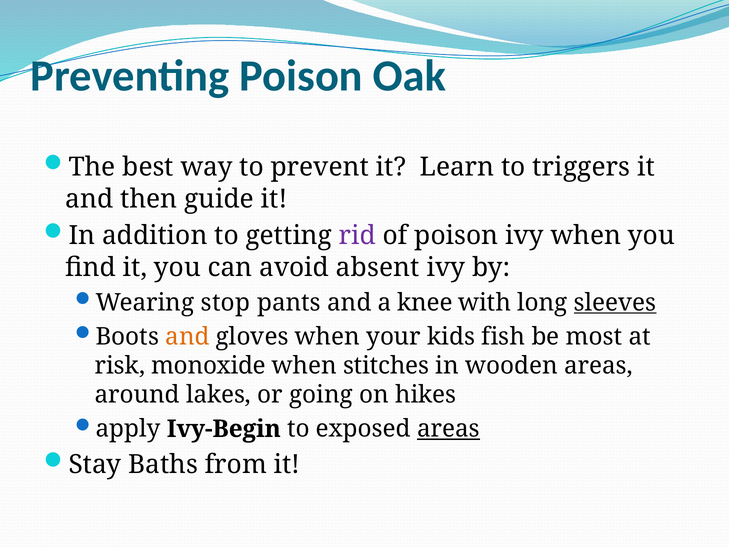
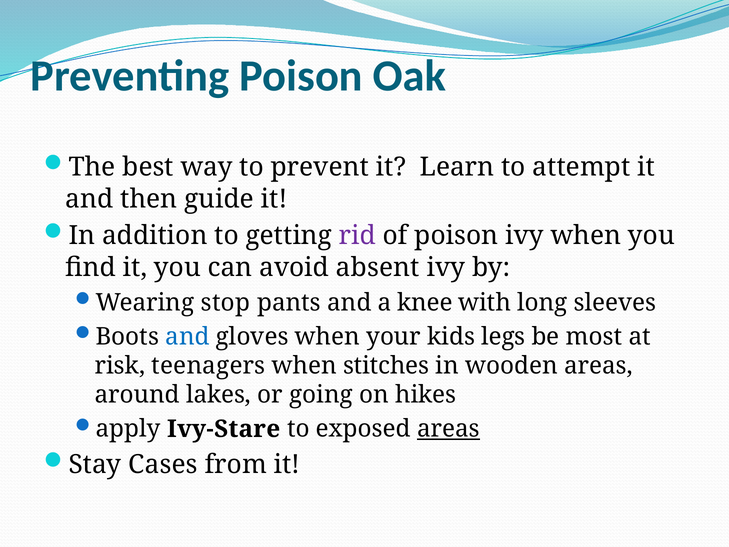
triggers: triggers -> attempt (581, 167)
sleeves underline: present -> none (615, 302)
and colour: orange -> blue (187, 336)
fish: fish -> legs (503, 336)
monoxide: monoxide -> teenagers (208, 366)
Ivy-Begin: Ivy-Begin -> Ivy-Stare (224, 429)
Baths: Baths -> Cases (163, 465)
